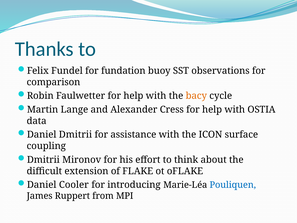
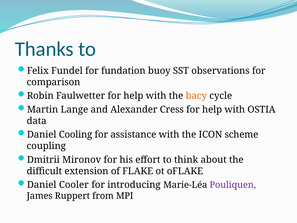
Daniel Dmitrii: Dmitrii -> Cooling (76, 135)
surface: surface -> scheme (241, 135)
Pouliquen colour: blue -> purple (233, 185)
